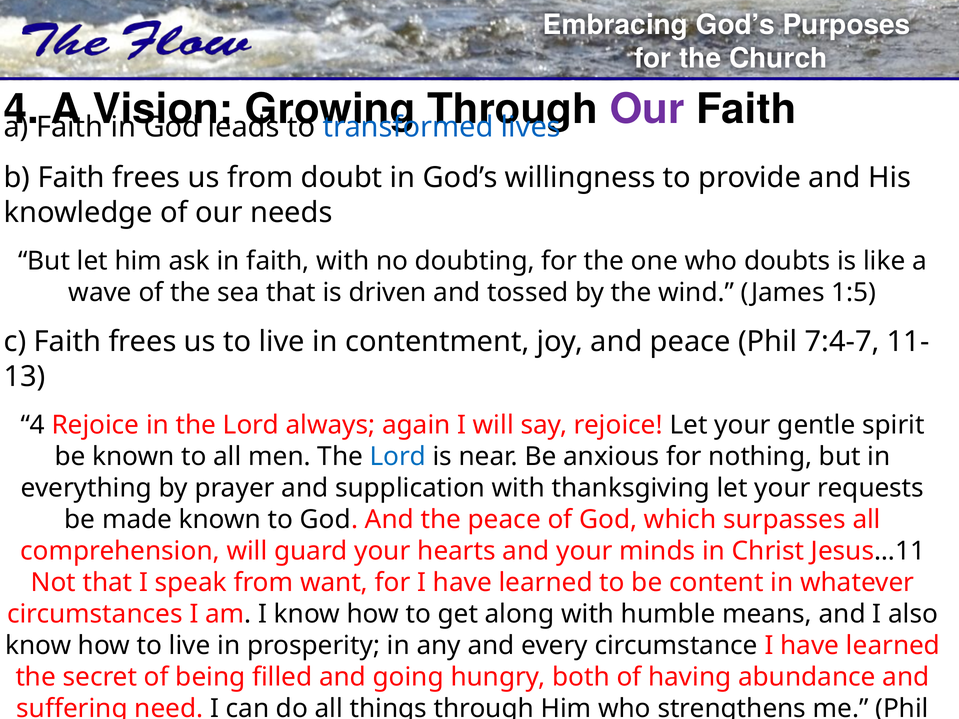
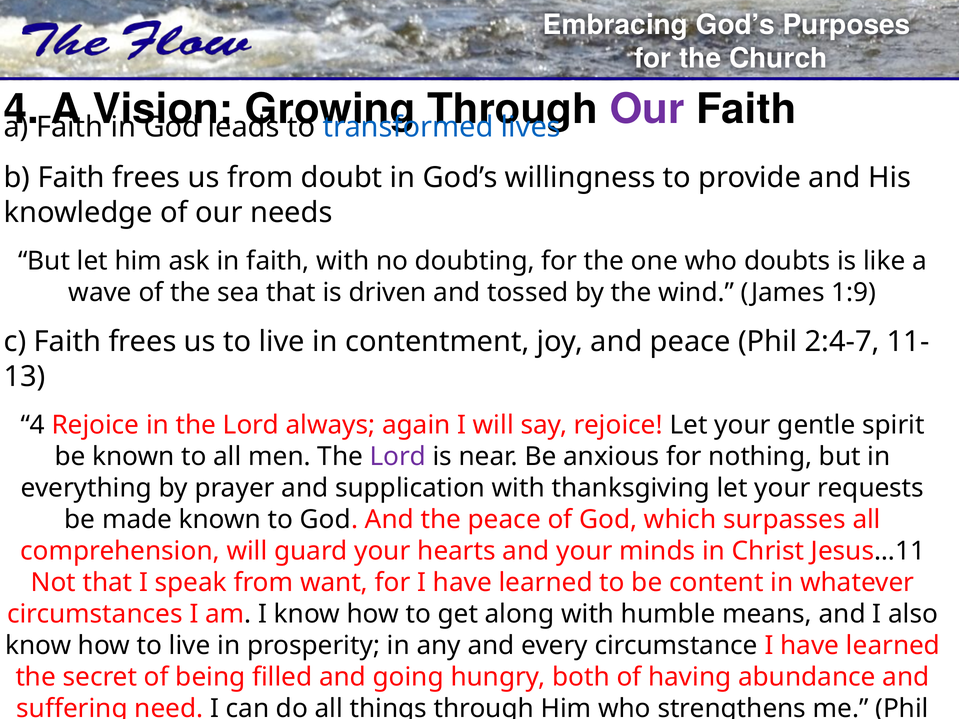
1:5: 1:5 -> 1:9 (854, 293)
7:4-7: 7:4-7 -> 2:4-7 (842, 342)
Lord colour: blue -> purple (398, 457)
